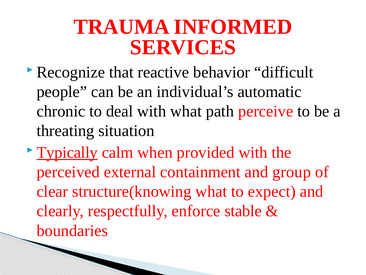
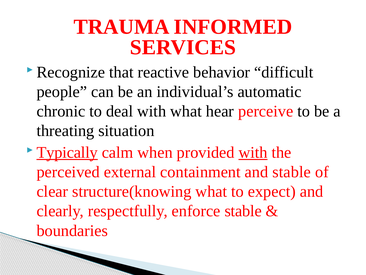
path: path -> hear (220, 111)
with underline: none -> present (253, 152)
and group: group -> stable (292, 172)
